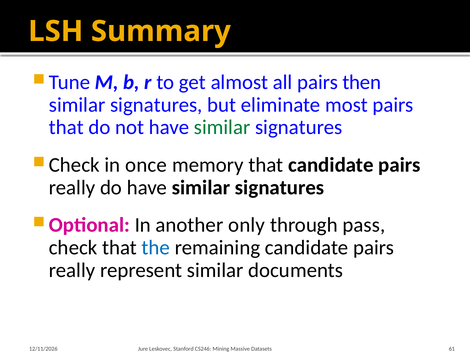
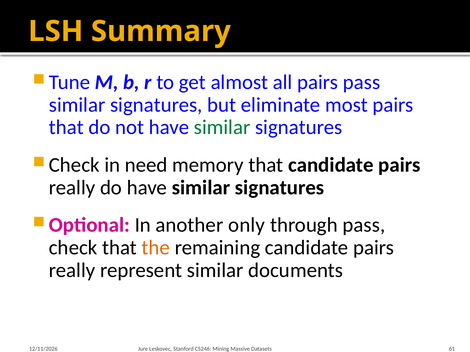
pairs then: then -> pass (362, 82)
once: once -> need (146, 165)
the colour: blue -> orange (156, 248)
